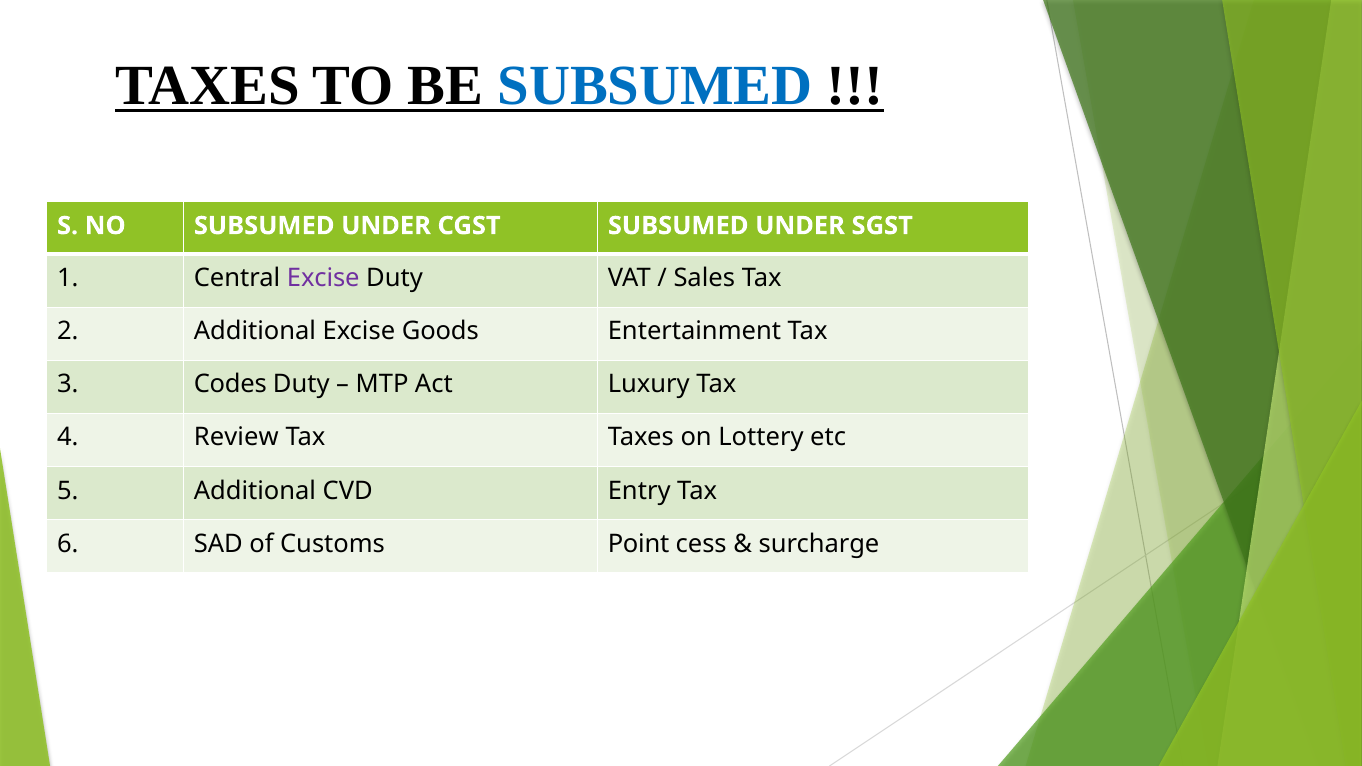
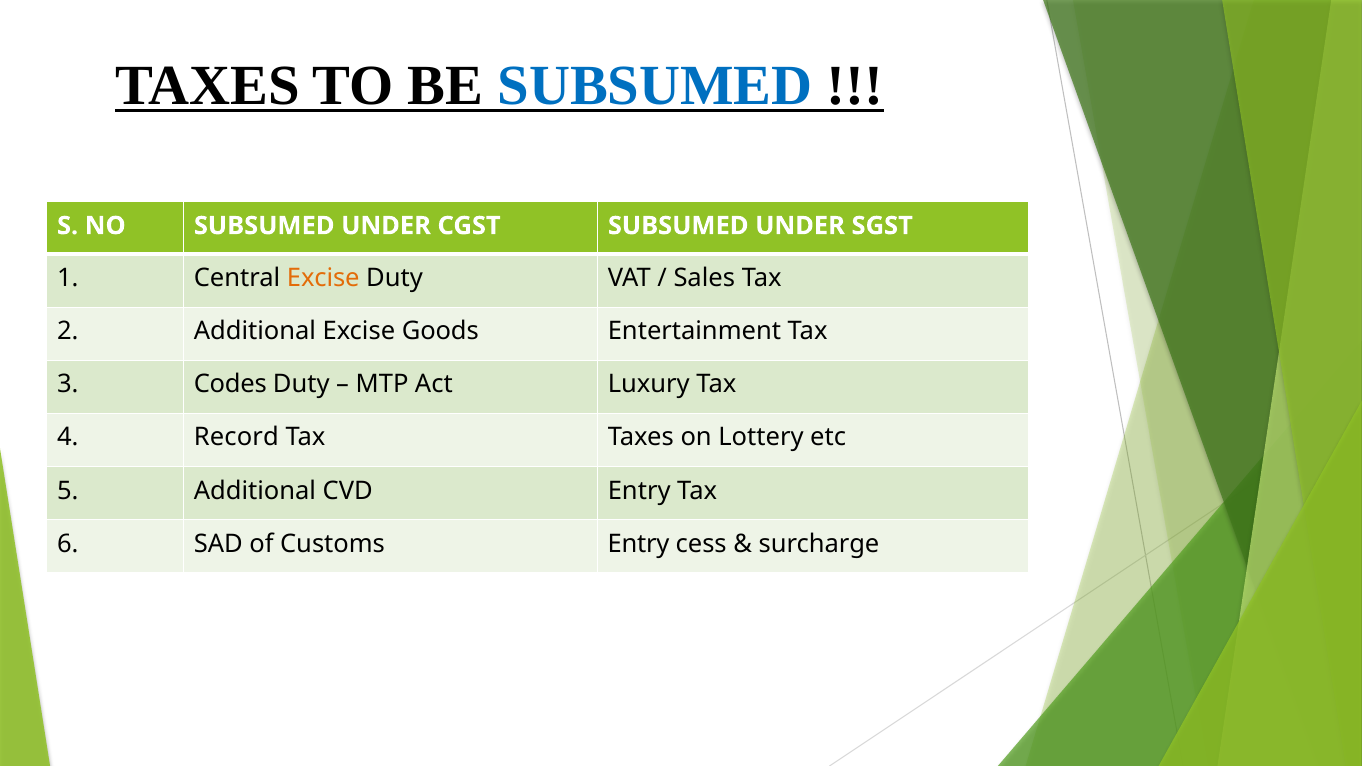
Excise colour: purple -> orange (323, 278)
Review: Review -> Record (236, 438)
Customs Point: Point -> Entry (639, 544)
